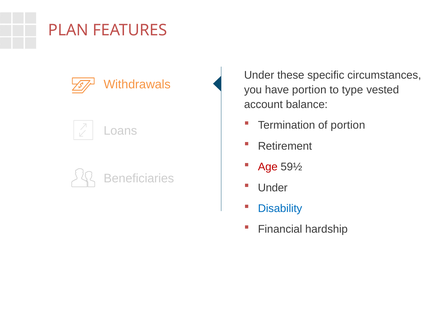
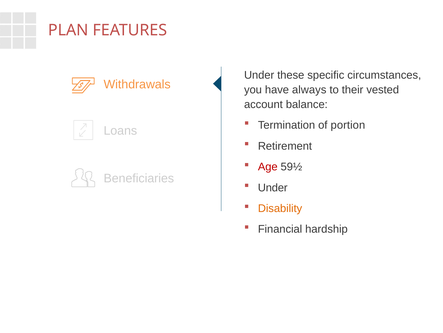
have portion: portion -> always (309, 90)
type: type -> their (353, 90)
Disability colour: blue -> orange (280, 208)
